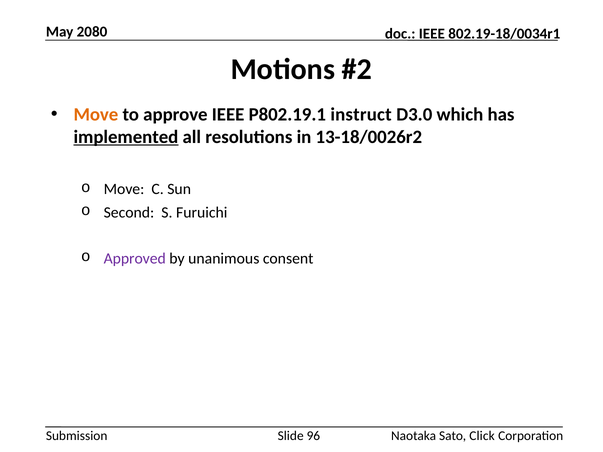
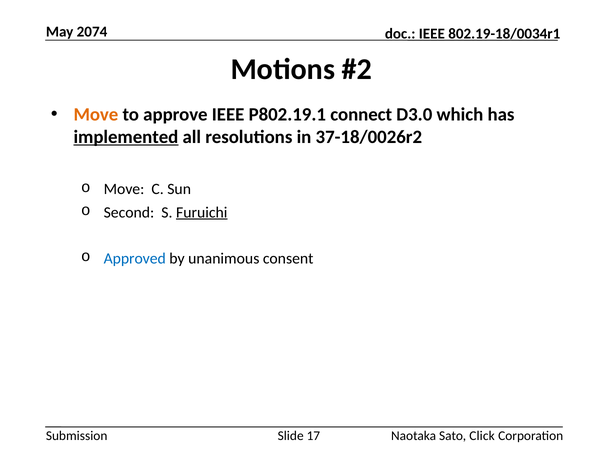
2080: 2080 -> 2074 (92, 32)
instruct: instruct -> connect (361, 114)
13-18/0026r2: 13-18/0026r2 -> 37-18/0026r2 (369, 137)
Furuichi underline: none -> present (202, 212)
Approved colour: purple -> blue (135, 259)
96: 96 -> 17 (313, 436)
